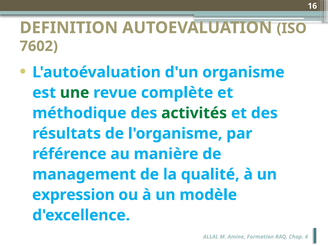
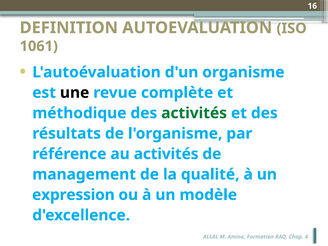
7602: 7602 -> 1061 (39, 46)
une colour: green -> black (75, 93)
au manière: manière -> activités (166, 154)
